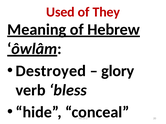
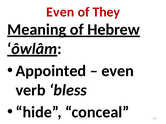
Used: Used -> Even (60, 12)
Destroyed: Destroyed -> Appointed (51, 71)
glory: glory -> even (118, 71)
